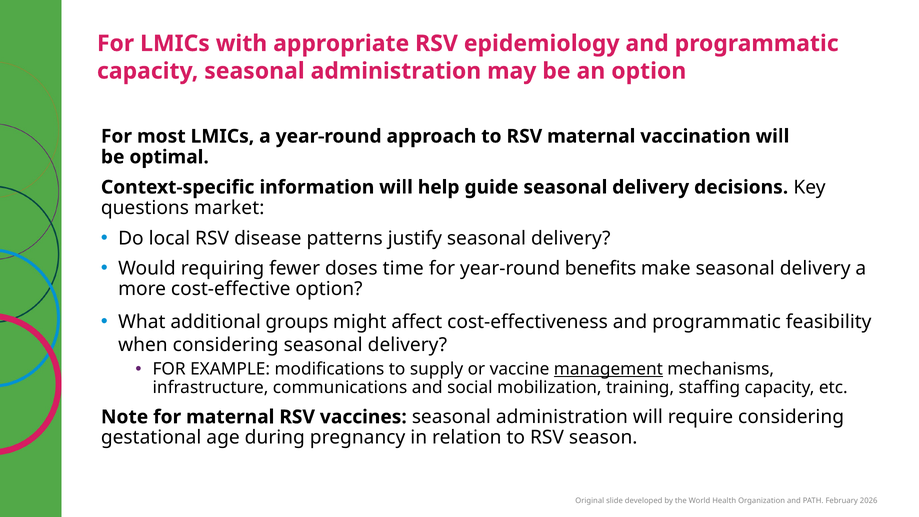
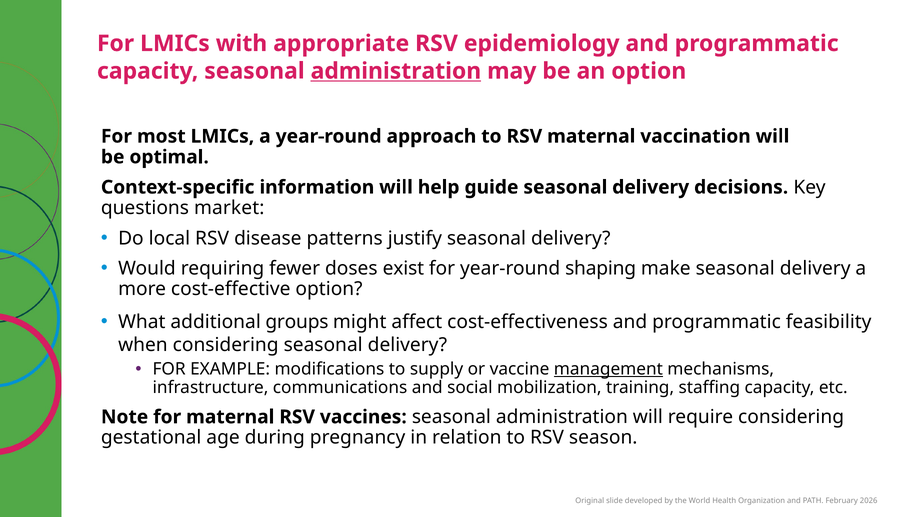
administration underline: none -> present (396, 71)
time: time -> exist (403, 268)
benefits: benefits -> shaping (601, 268)
